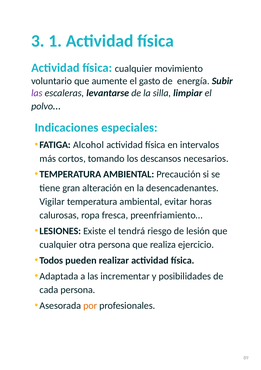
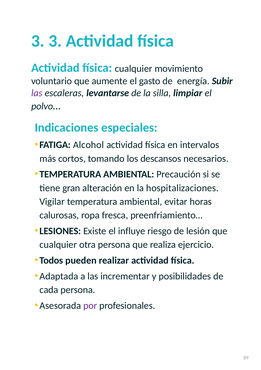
3 1: 1 -> 3 (55, 41)
desencadenantes: desencadenantes -> hospitalizaciones (182, 188)
tendrá: tendrá -> influye (132, 231)
por colour: orange -> purple (90, 306)
